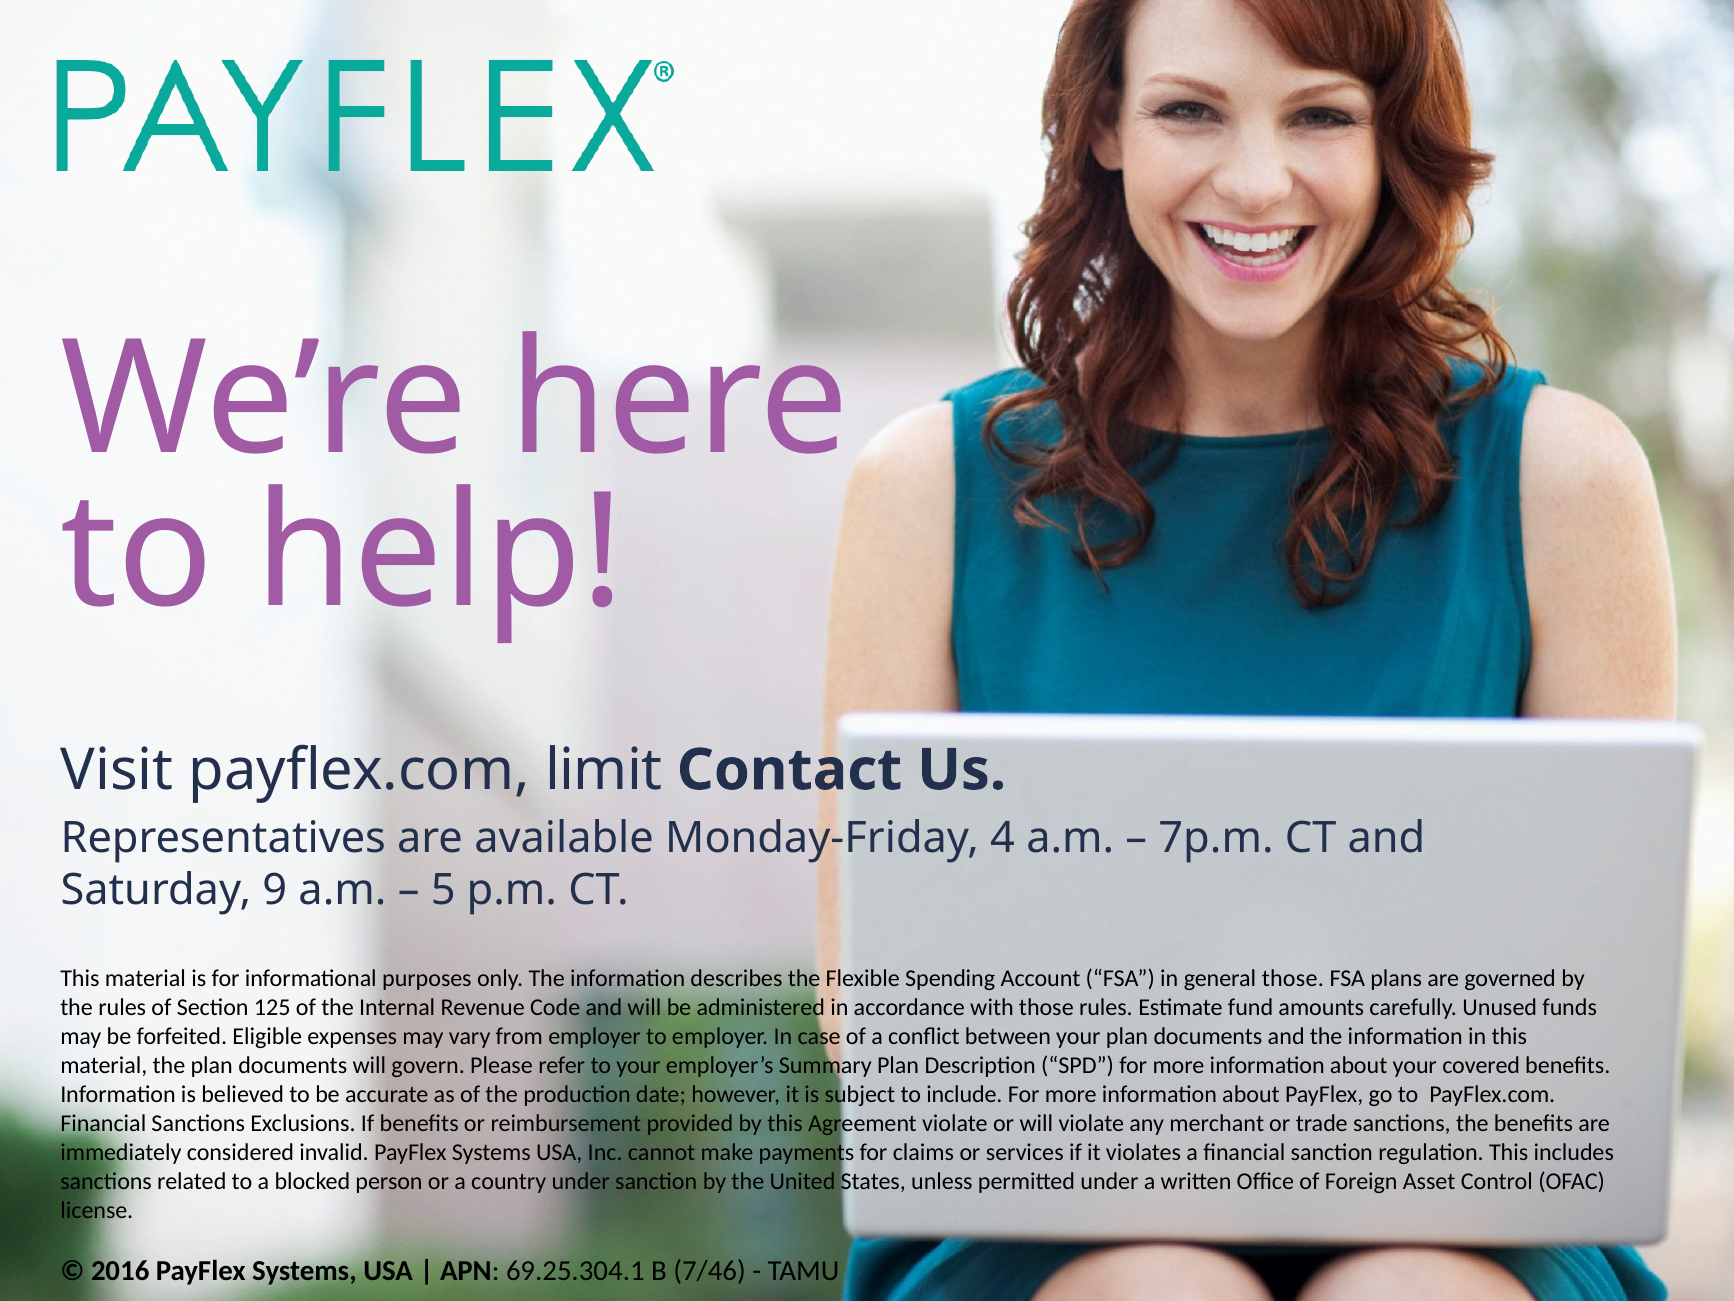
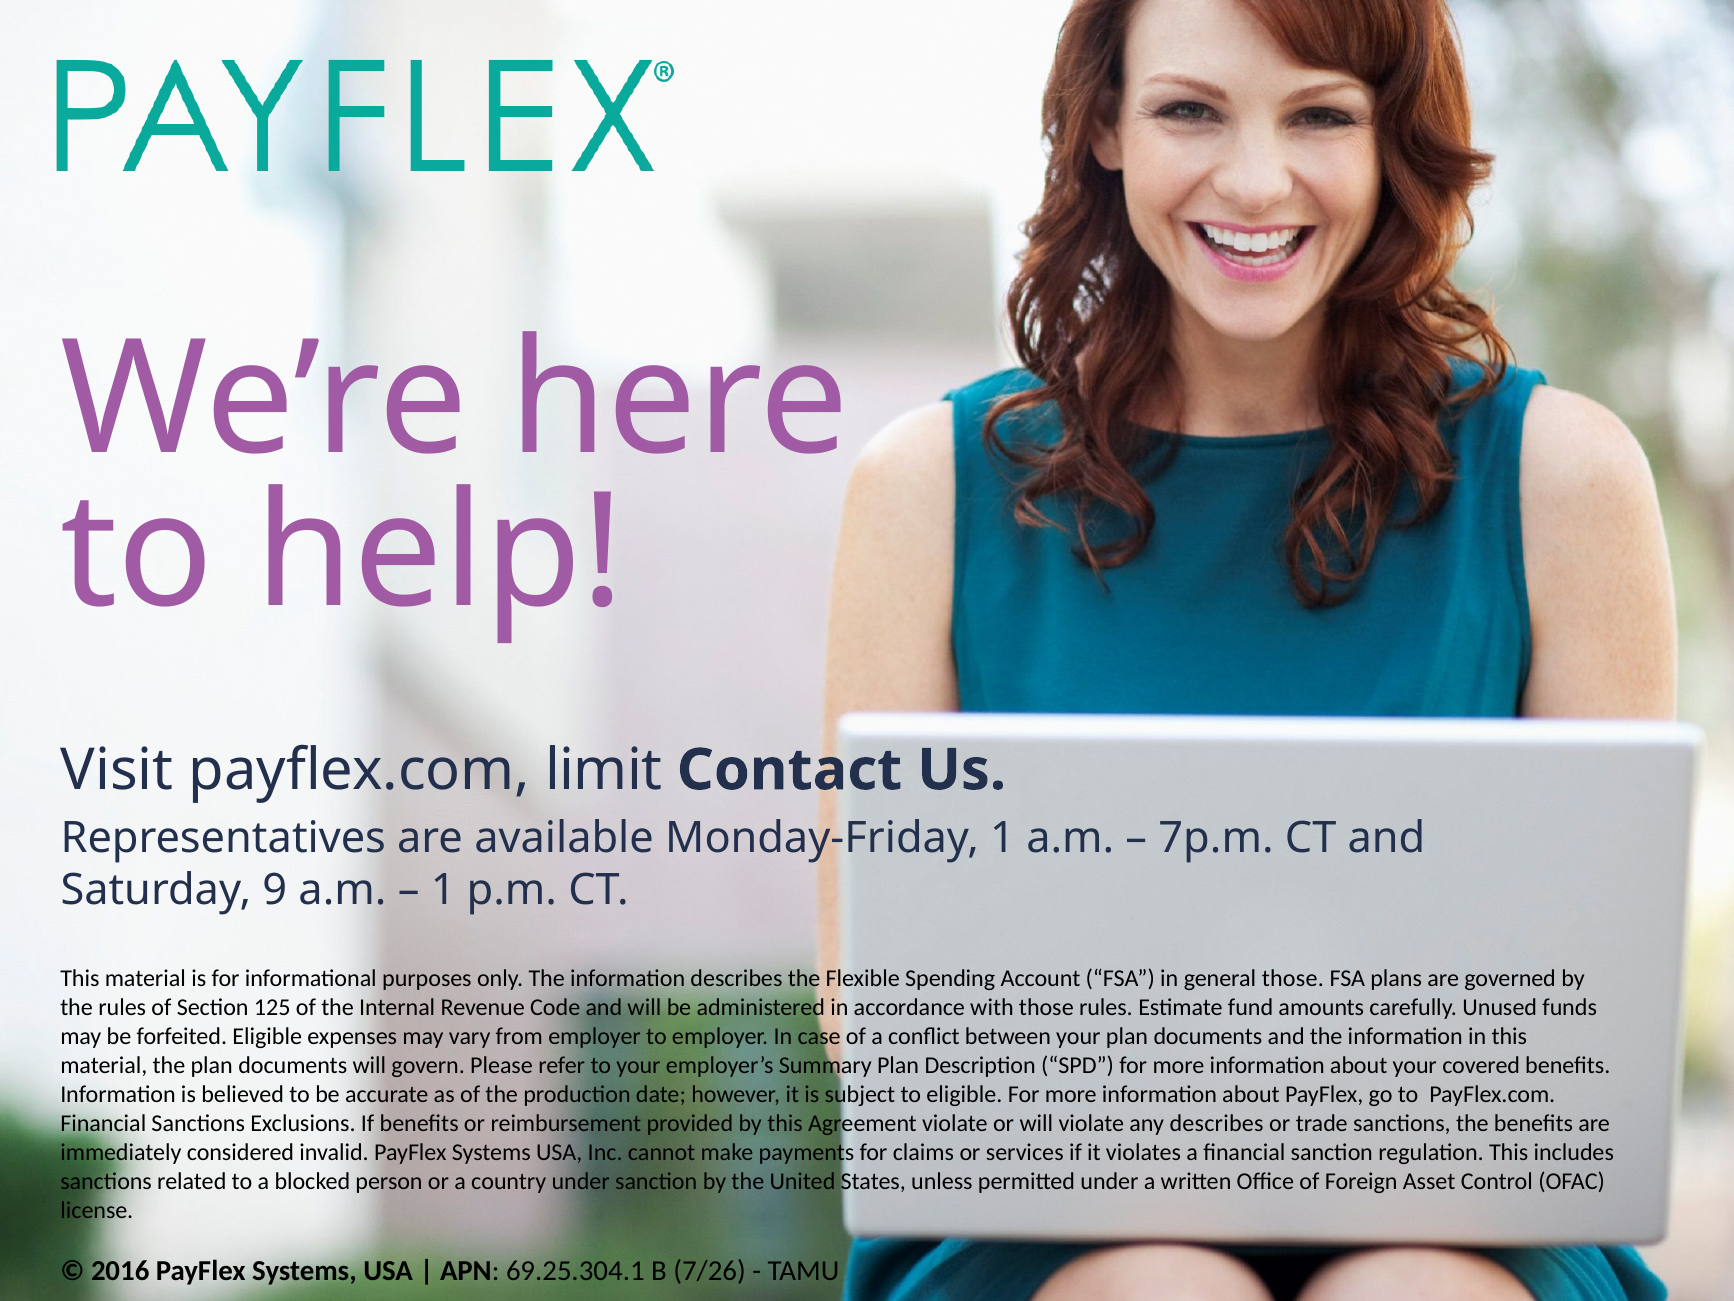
Monday-Friday 4: 4 -> 1 (1003, 838)
5: 5 -> 1 (443, 890)
to include: include -> eligible (964, 1094)
any merchant: merchant -> describes (1217, 1123)
7/46: 7/46 -> 7/26 (710, 1271)
